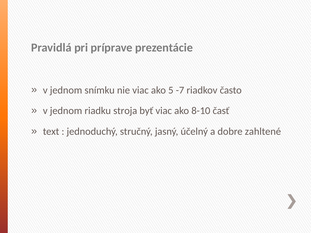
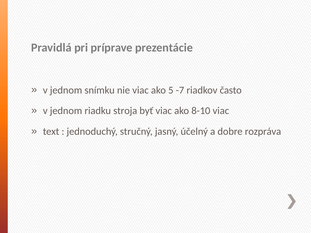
8-10 časť: časť -> viac (221, 111)
zahltené: zahltené -> rozpráva (263, 132)
